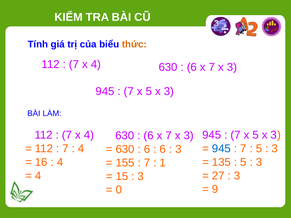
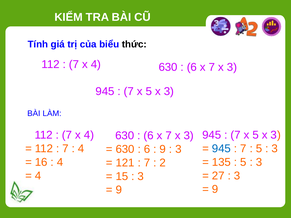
thức colour: orange -> black (134, 44)
6: 6 -> 9 (163, 149)
155: 155 -> 121 (125, 163)
1: 1 -> 2 (163, 163)
0: 0 -> 9 (119, 190)
